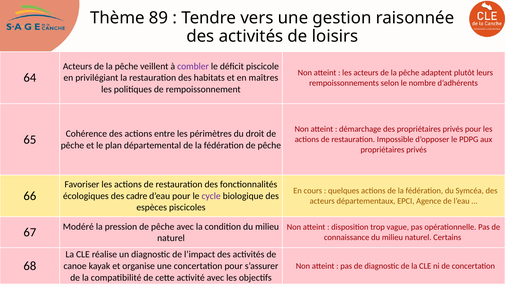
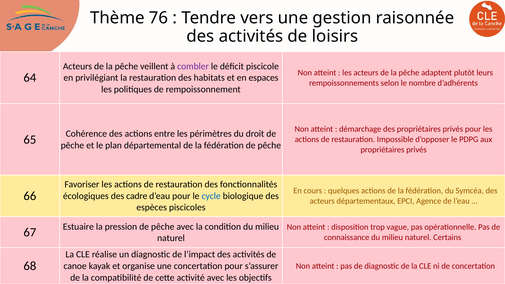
89: 89 -> 76 (159, 18)
maîtres: maîtres -> espaces (264, 78)
cycle colour: purple -> blue (211, 196)
Modéré: Modéré -> Estuaire (78, 227)
